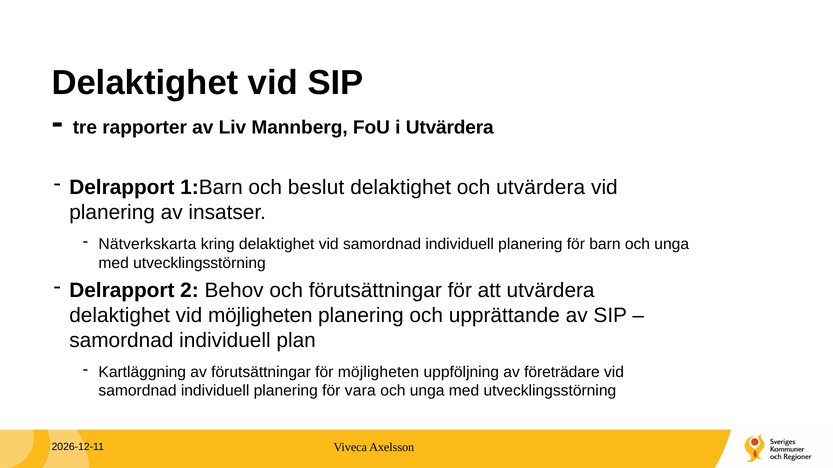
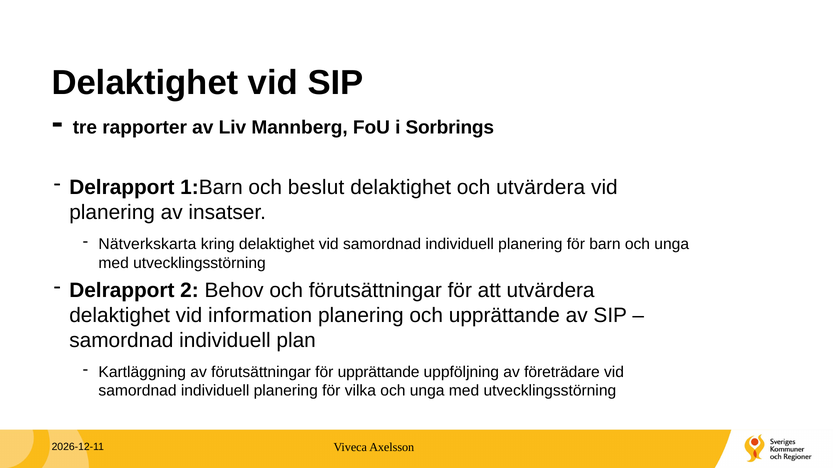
i Utvärdera: Utvärdera -> Sorbrings (450, 128)
vid möjligheten: möjligheten -> information (260, 316)
för möjligheten: möjligheten -> upprättande (379, 373)
vara: vara -> vilka (360, 391)
